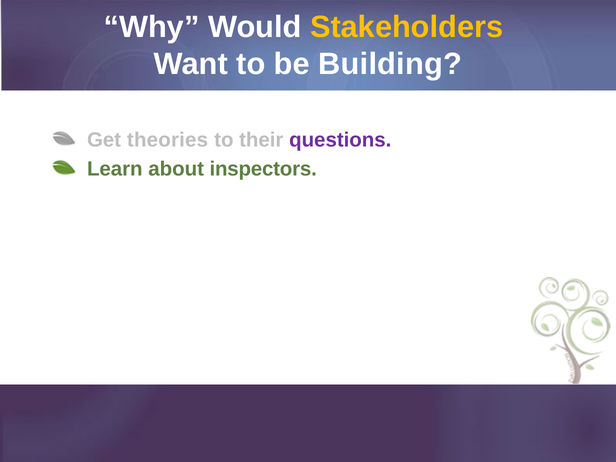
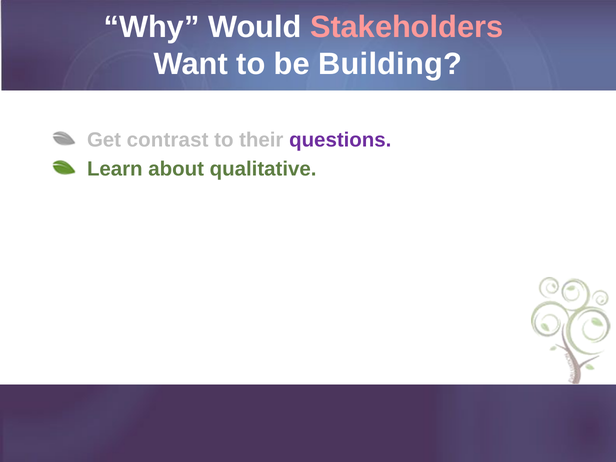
Stakeholders colour: yellow -> pink (407, 27)
theories: theories -> contrast (168, 140)
inspectors: inspectors -> qualitative (263, 169)
